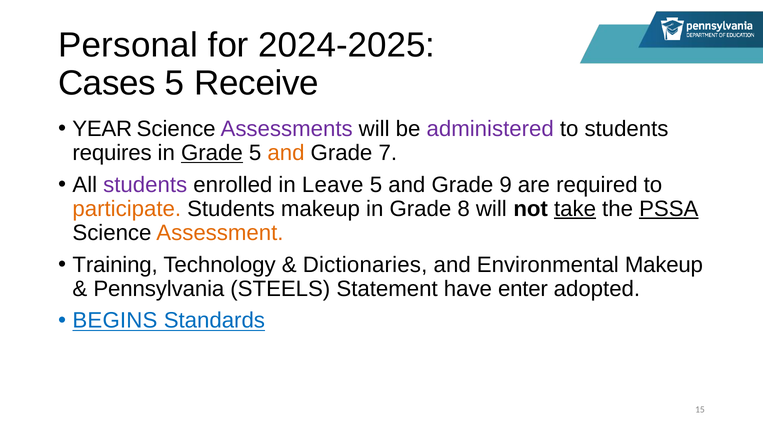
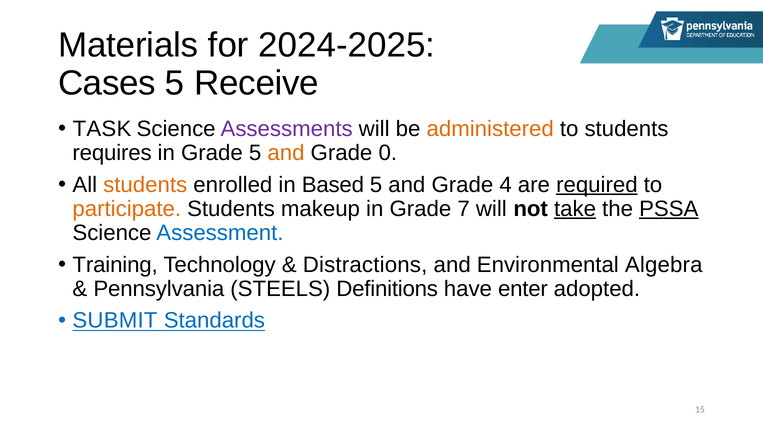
Personal: Personal -> Materials (128, 45)
YEAR: YEAR -> TASK (102, 129)
administered colour: purple -> orange (490, 129)
Grade underline: present -> none (212, 153)
7: 7 -> 0 (388, 153)
students colour: purple -> orange (145, 185)
Leave: Leave -> Based (333, 185)
9: 9 -> 4 (506, 185)
required underline: none -> present (597, 185)
8: 8 -> 7 (464, 209)
Assessment colour: orange -> blue (220, 233)
Dictionaries: Dictionaries -> Distractions (365, 265)
Environmental Makeup: Makeup -> Algebra (664, 265)
Statement: Statement -> Definitions (387, 289)
BEGINS: BEGINS -> SUBMIT (115, 321)
